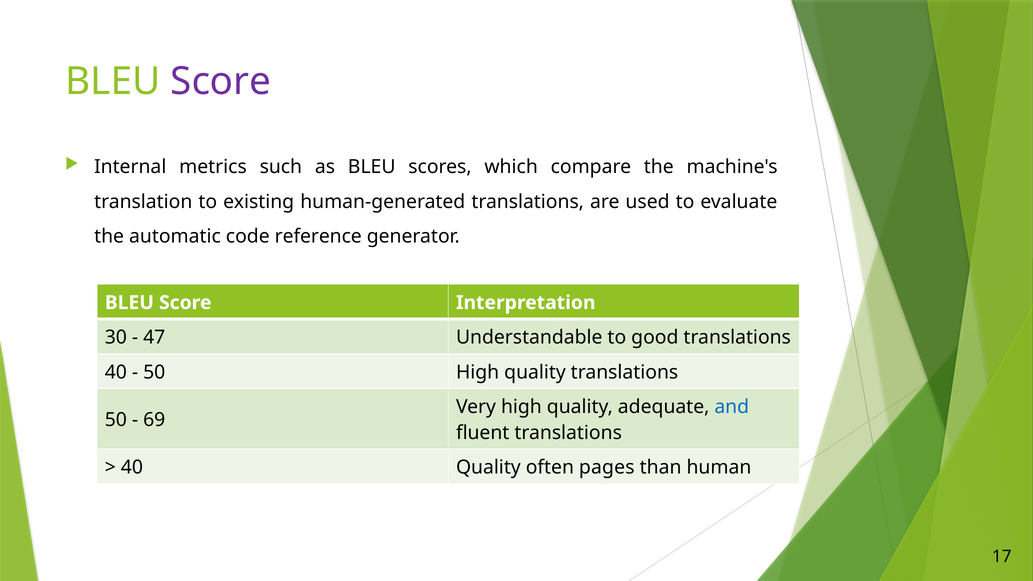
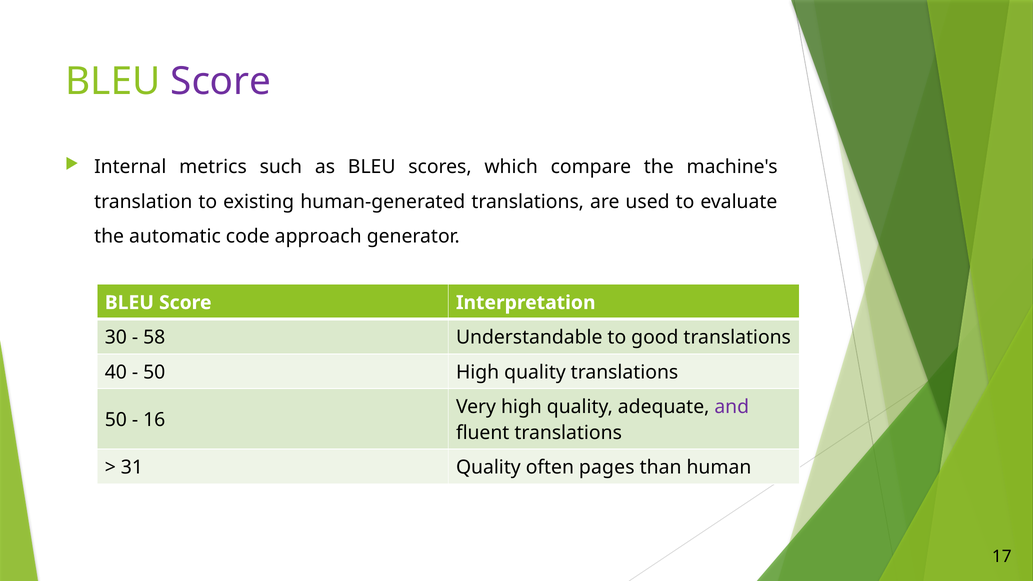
reference: reference -> approach (318, 237)
47: 47 -> 58 (154, 338)
and colour: blue -> purple (732, 407)
69: 69 -> 16 (154, 420)
40: 40 -> 31 (132, 468)
